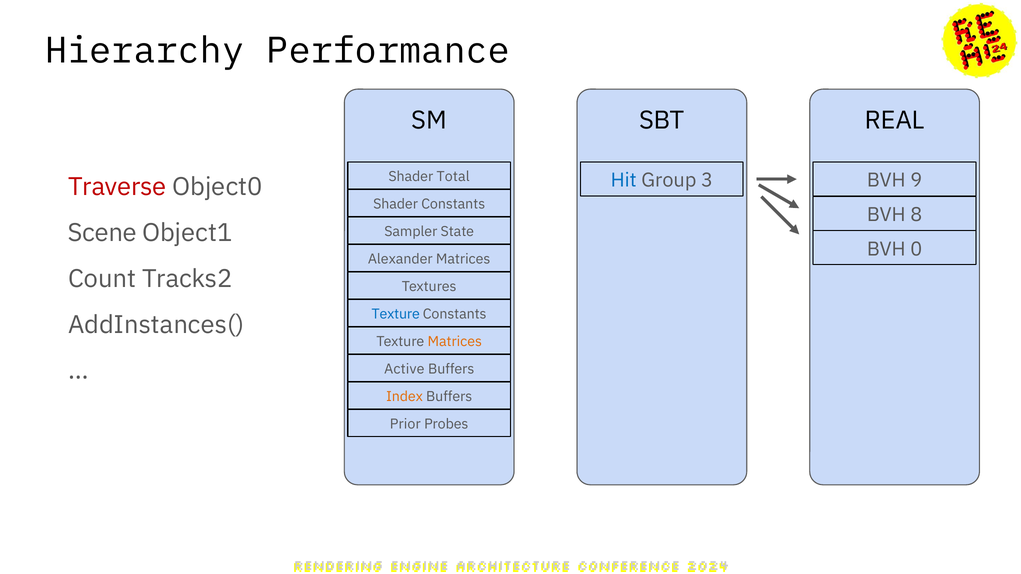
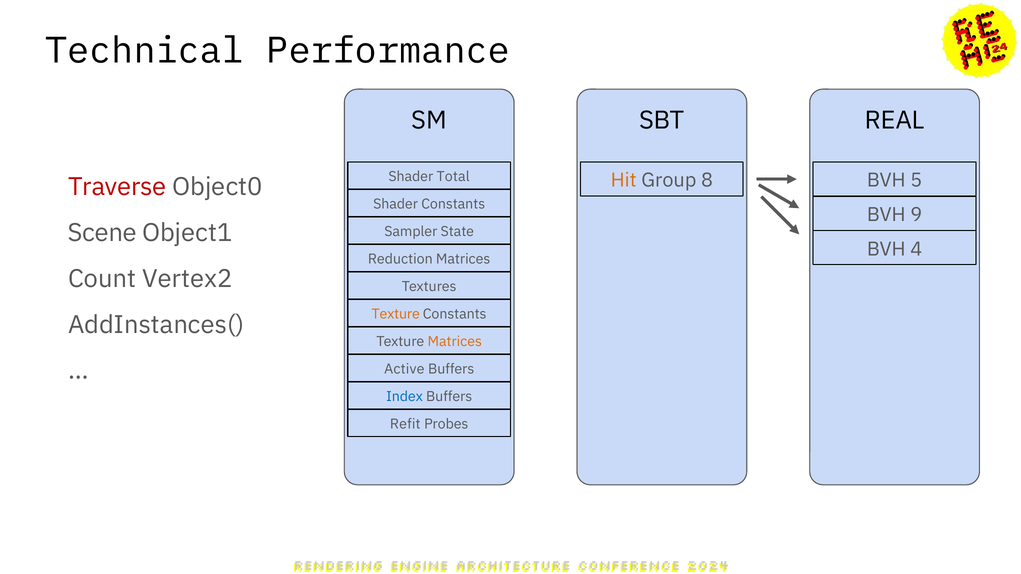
Hierarchy: Hierarchy -> Technical (145, 51)
Hit colour: blue -> orange (624, 180)
3: 3 -> 8 (707, 180)
9: 9 -> 5 (916, 180)
8: 8 -> 9 (916, 215)
0: 0 -> 4 (916, 249)
Alexander: Alexander -> Reduction (400, 259)
Tracks2: Tracks2 -> Vertex2 (187, 279)
Texture colour: blue -> orange (396, 314)
Index colour: orange -> blue (405, 397)
Prior: Prior -> Refit (405, 424)
